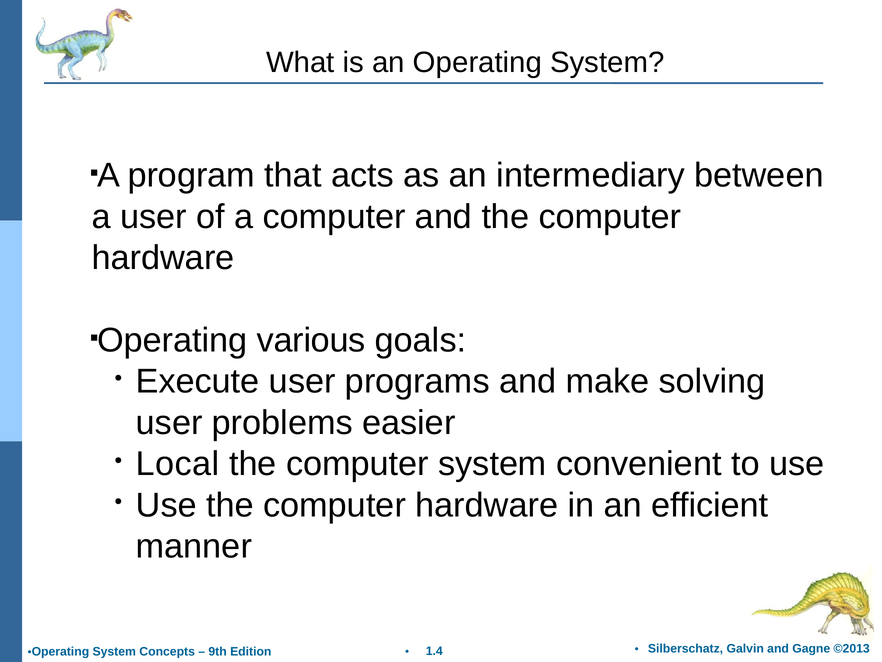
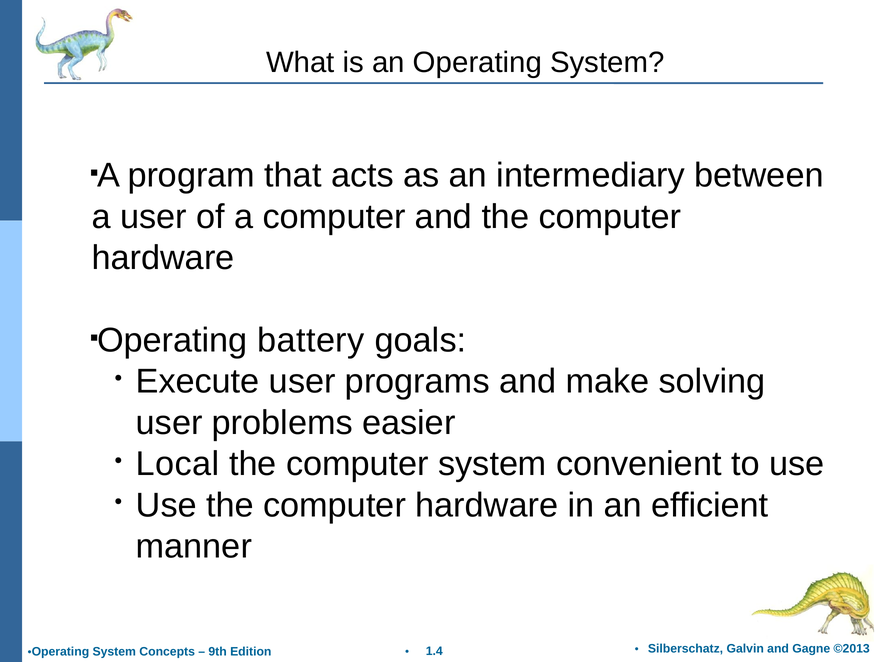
various: various -> battery (311, 340)
